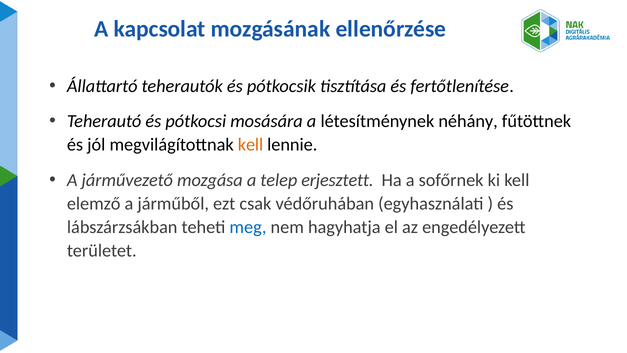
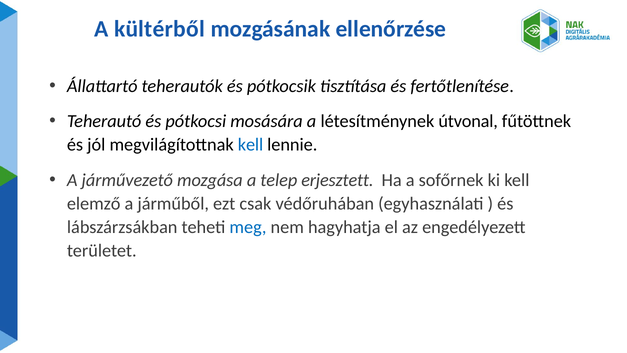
kapcsolat: kapcsolat -> kültérből (160, 29)
néhány: néhány -> útvonal (468, 121)
kell colour: orange -> blue (251, 145)
